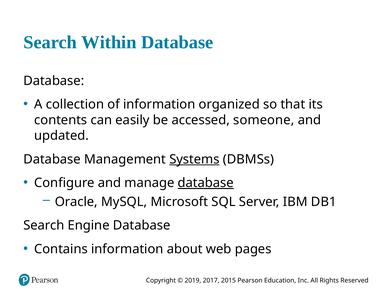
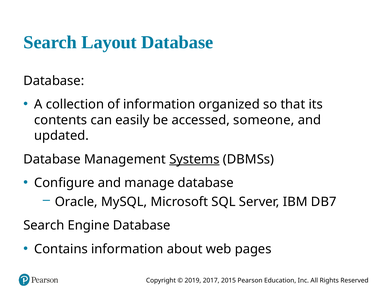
Within: Within -> Layout (109, 42)
database underline: present -> none (206, 183)
1: 1 -> 7 (333, 202)
